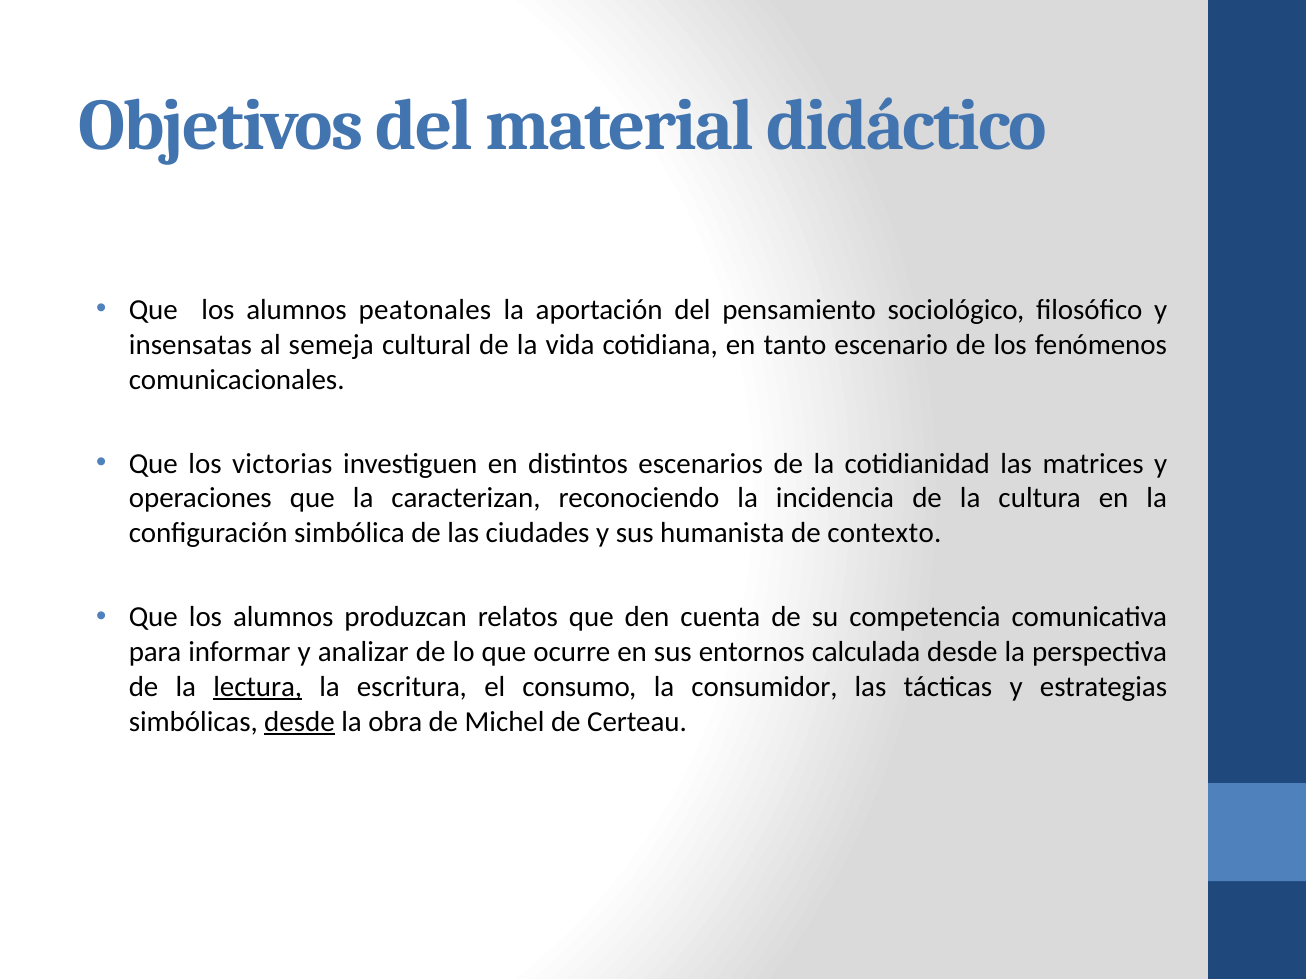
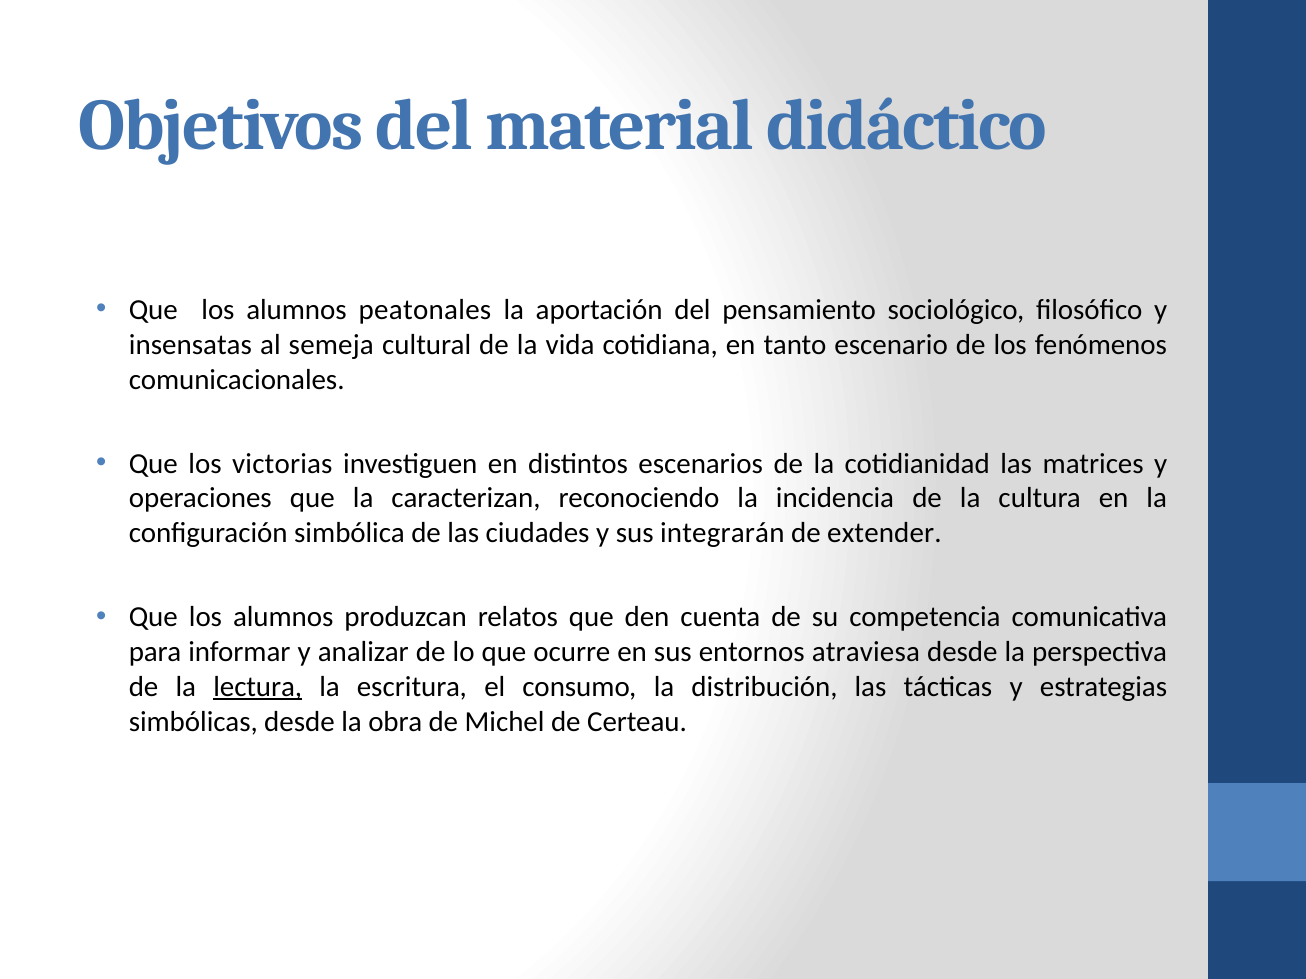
humanista: humanista -> integrarán (722, 533)
contexto: contexto -> extender (884, 533)
calculada: calculada -> atraviesa (866, 652)
consumidor: consumidor -> distribución (764, 687)
desde underline: present -> none (300, 722)
